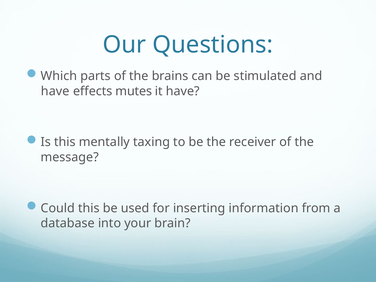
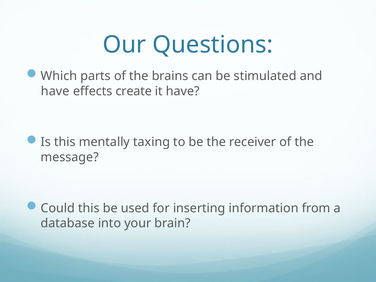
mutes: mutes -> create (134, 91)
